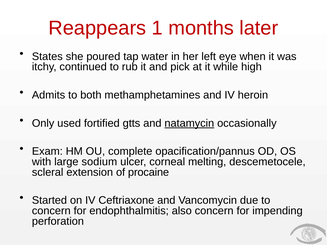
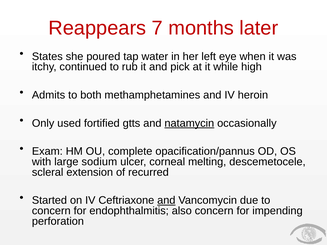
1: 1 -> 7 (157, 28)
procaine: procaine -> recurred (148, 172)
and underline: none -> present (166, 201)
